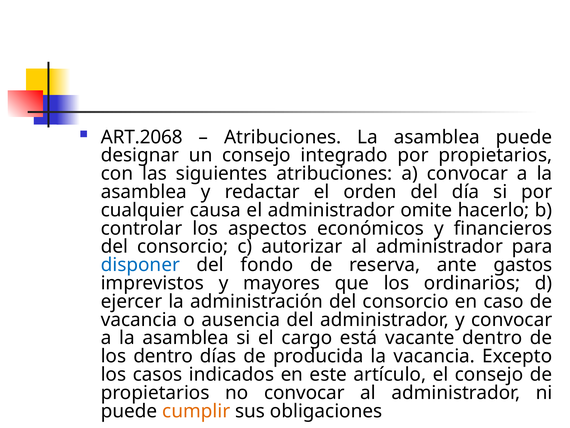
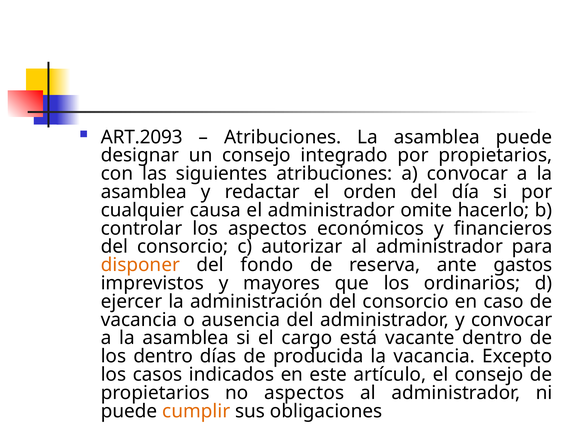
ART.2068: ART.2068 -> ART.2093 (142, 137)
disponer colour: blue -> orange (140, 265)
no convocar: convocar -> aspectos (304, 392)
